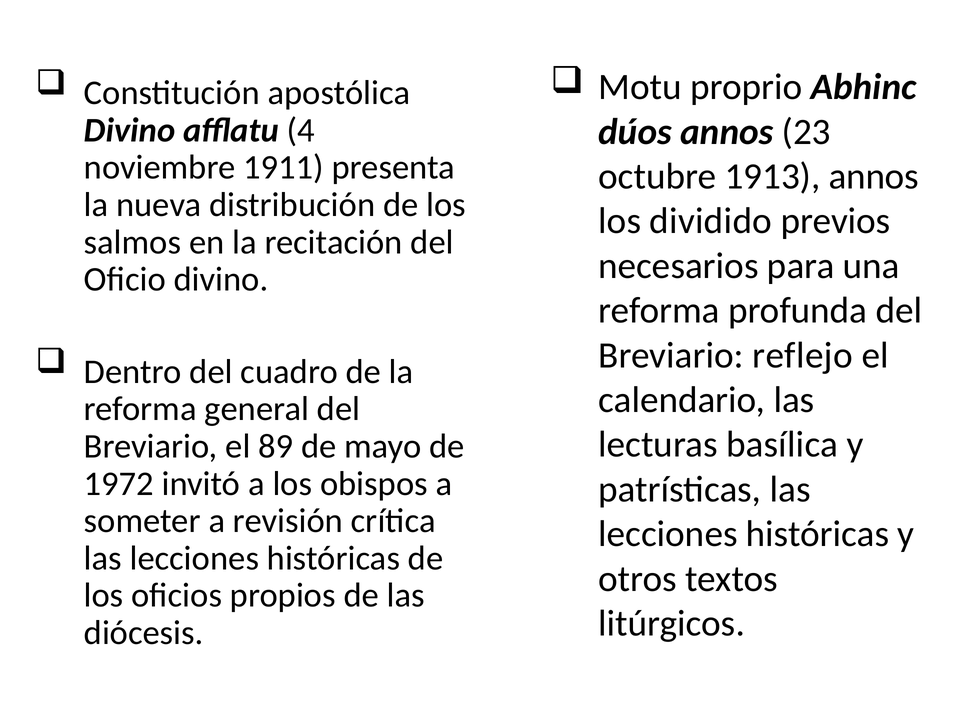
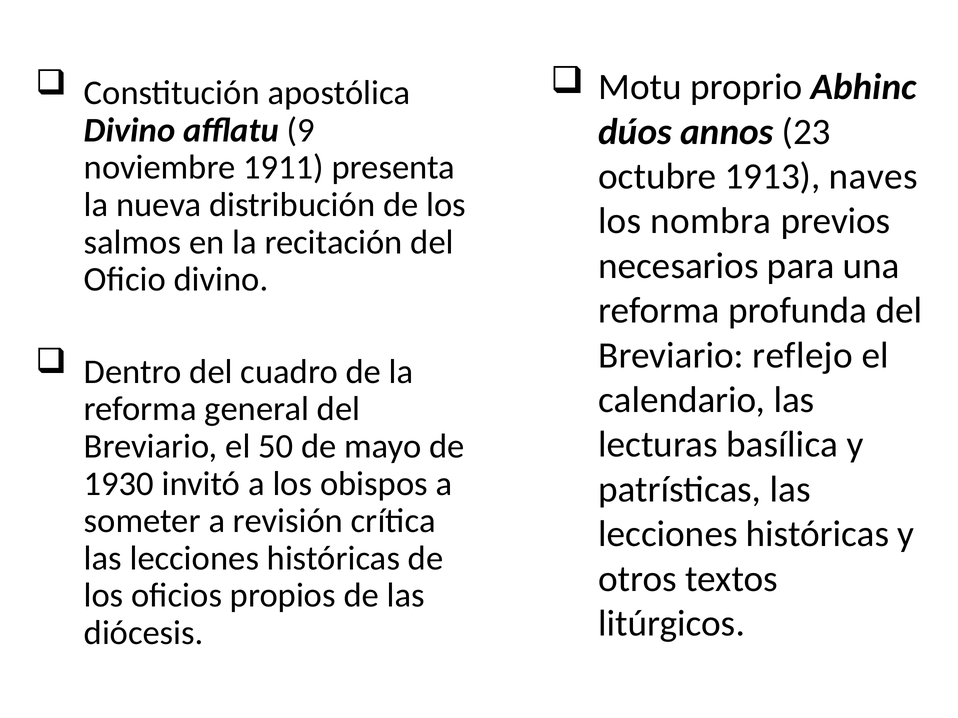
4: 4 -> 9 (301, 130)
1913 annos: annos -> naves (873, 177)
dividido: dividido -> nombra (711, 221)
89: 89 -> 50 (276, 447)
1972: 1972 -> 1930 (119, 484)
